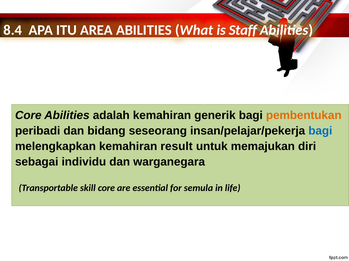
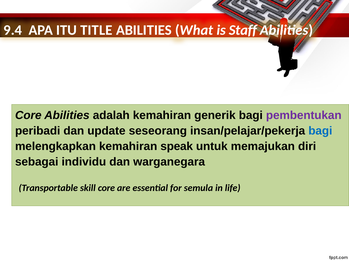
8.4: 8.4 -> 9.4 (13, 30)
AREA: AREA -> TITLE (96, 30)
pembentukan colour: orange -> purple (304, 116)
bidang: bidang -> update (106, 131)
result: result -> speak (177, 147)
